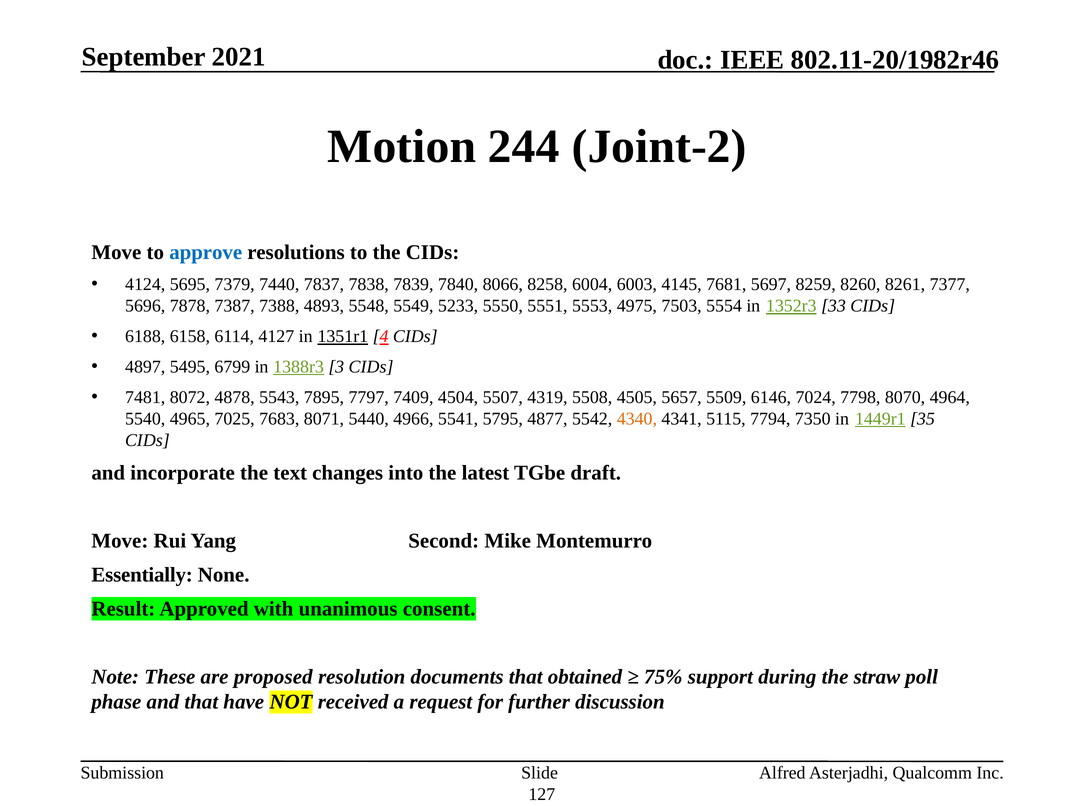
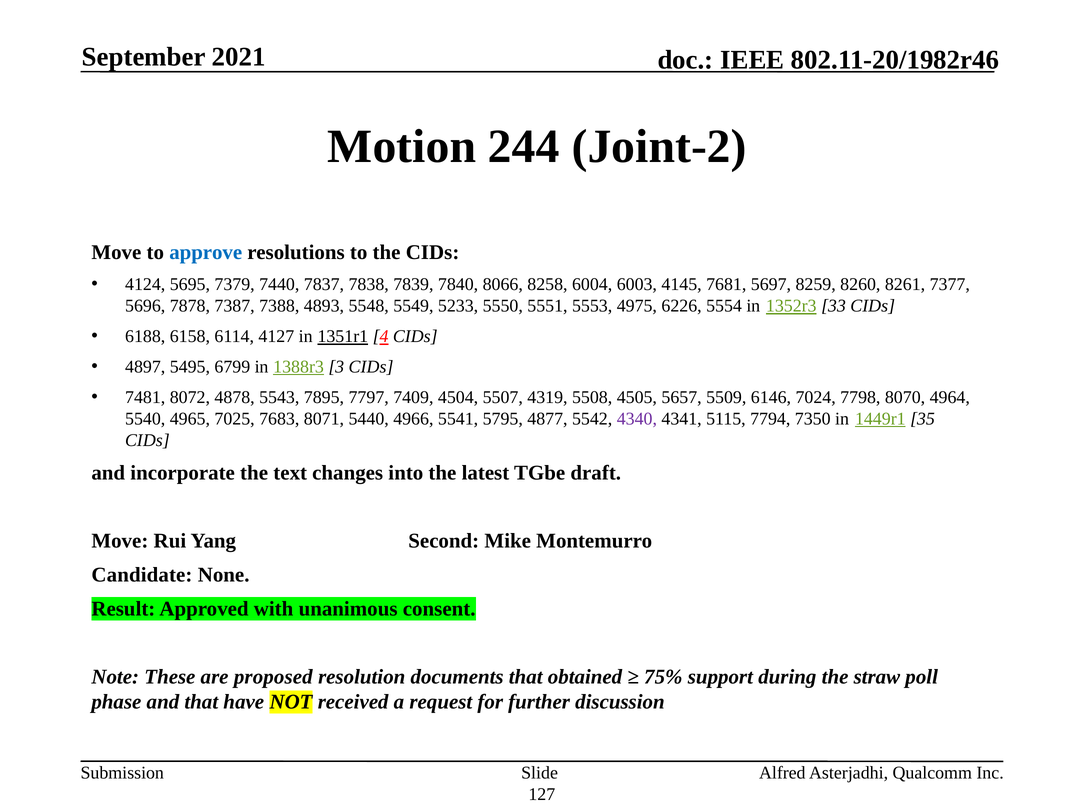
7503: 7503 -> 6226 (682, 306)
4340 colour: orange -> purple (637, 419)
Essentially: Essentially -> Candidate (142, 575)
